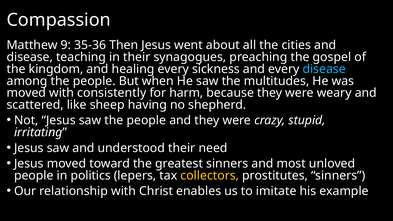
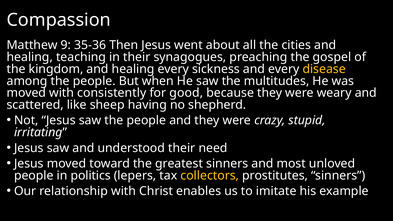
disease: disease -> healing (30, 57)
disease colour: light blue -> yellow (324, 69)
harm: harm -> good (186, 93)
